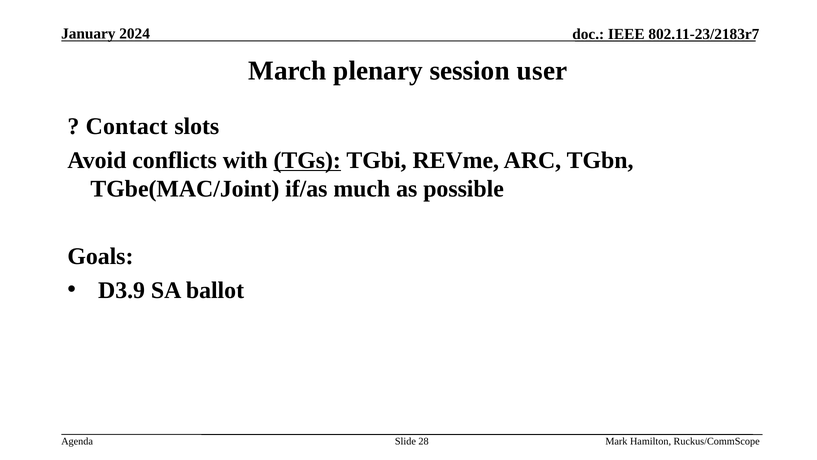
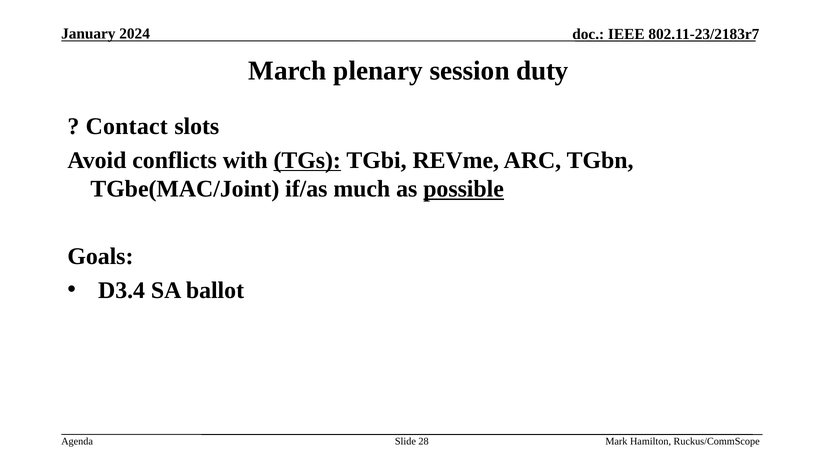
user: user -> duty (542, 71)
possible underline: none -> present (464, 189)
D3.9: D3.9 -> D3.4 (122, 290)
